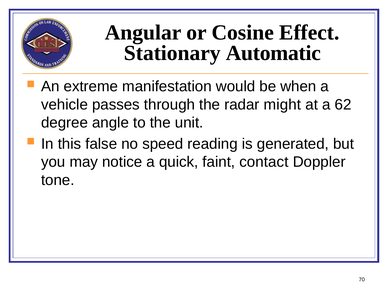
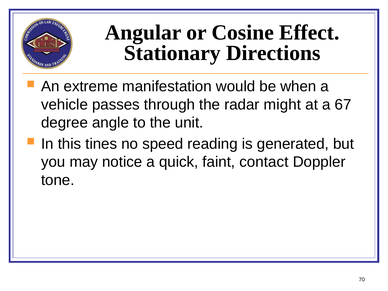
Automatic: Automatic -> Directions (273, 53)
62: 62 -> 67 (343, 105)
false: false -> tines (101, 144)
